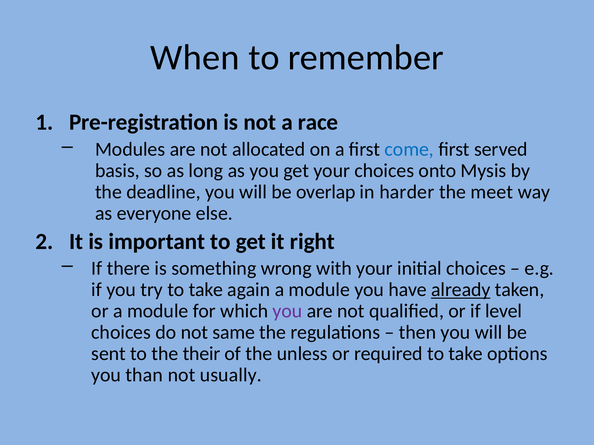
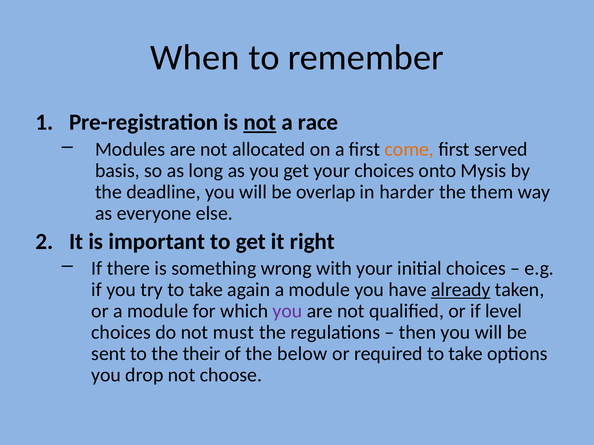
not underline: none -> present (260, 122)
come colour: blue -> orange (409, 149)
meet: meet -> them (492, 192)
same: same -> must (234, 333)
unless: unless -> below (302, 354)
than: than -> drop (144, 376)
usually: usually -> choose (231, 376)
